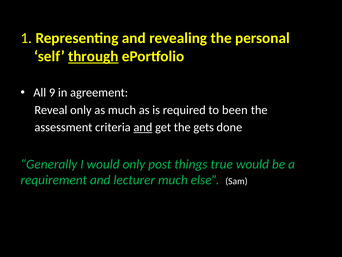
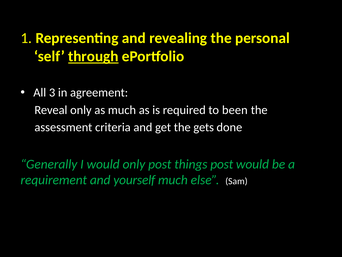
9: 9 -> 3 (52, 92)
and underline: present -> none (143, 127)
things true: true -> post (222, 164)
lecturer: lecturer -> yourself (134, 180)
